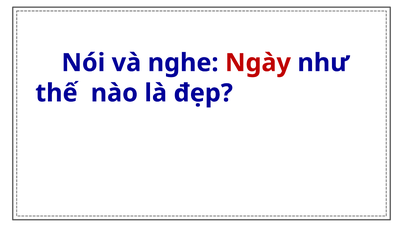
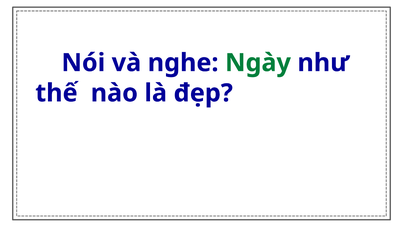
Ngày colour: red -> green (258, 63)
